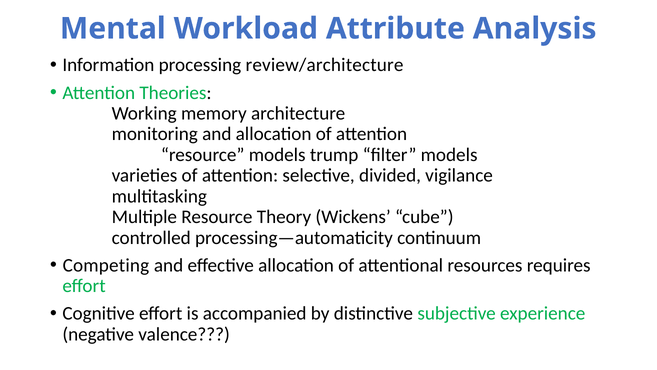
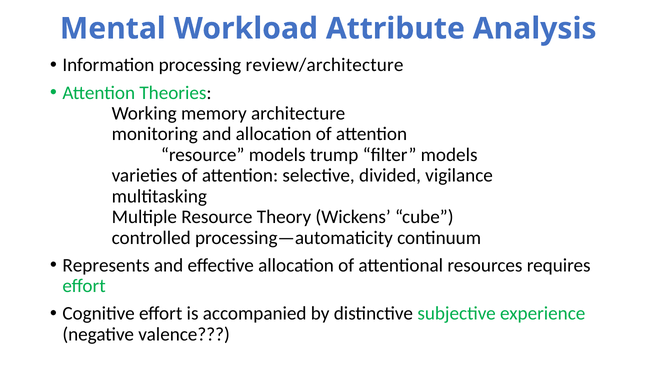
Competing: Competing -> Represents (106, 265)
